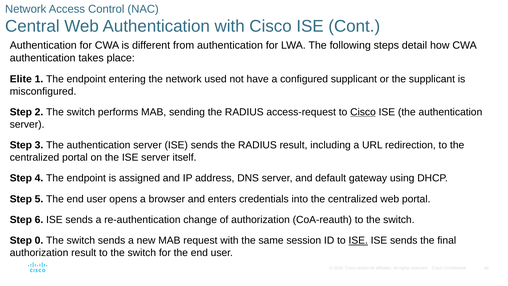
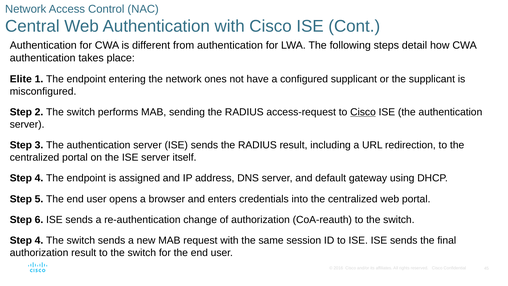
used: used -> ones (216, 79)
0: 0 -> 4 (39, 240)
ISE underline: present -> none (358, 240)
